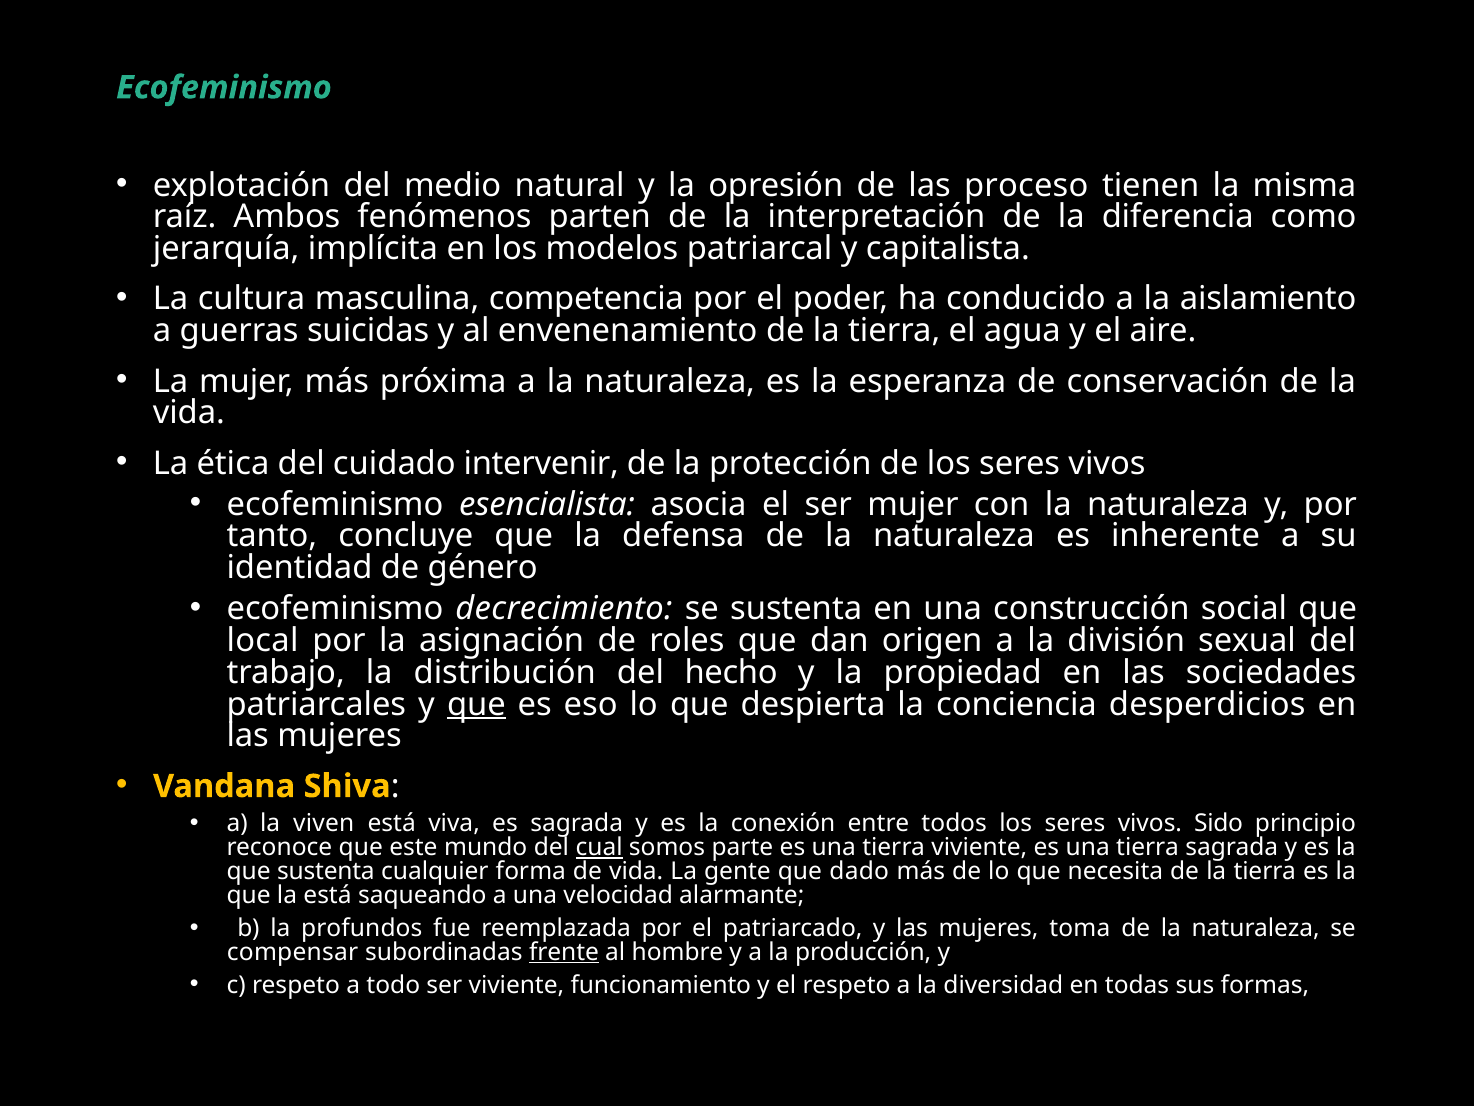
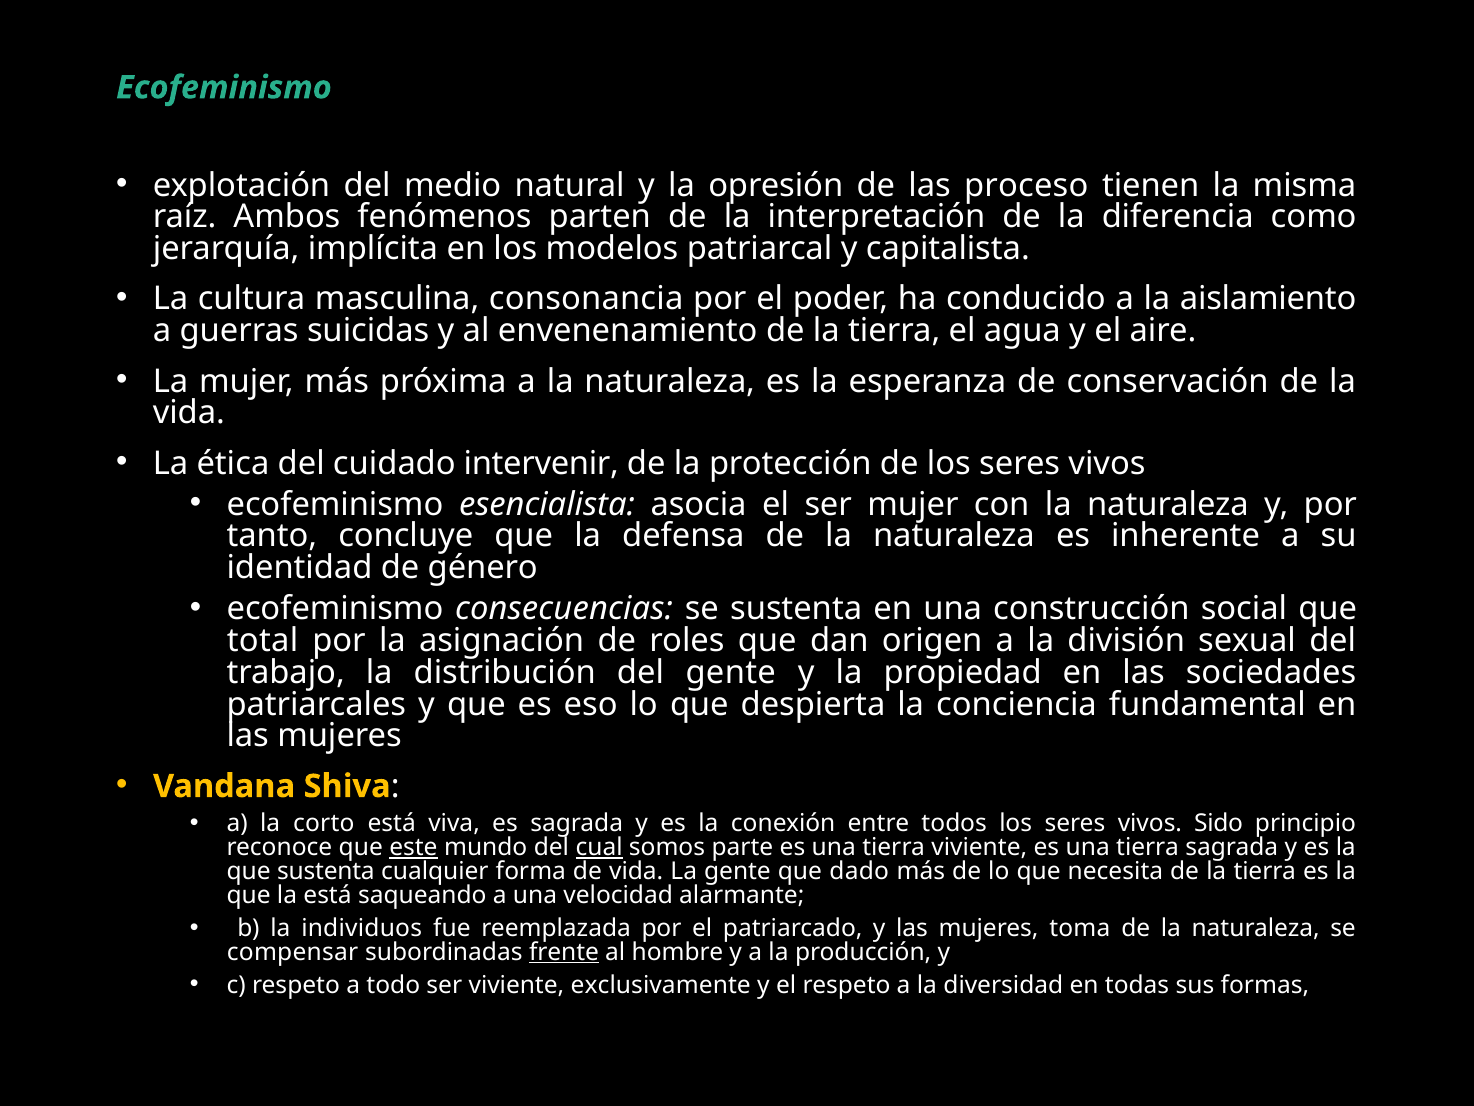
competencia: competencia -> consonancia (586, 299)
decrecimiento: decrecimiento -> consecuencias (564, 609)
local: local -> total (263, 640)
del hecho: hecho -> gente (731, 672)
que underline: present -> none (476, 704)
desperdicios: desperdicios -> fundamental (1207, 704)
viven: viven -> corto (324, 823)
este underline: none -> present (413, 847)
profundos: profundos -> individuos (362, 928)
funcionamiento: funcionamiento -> exclusivamente (661, 985)
